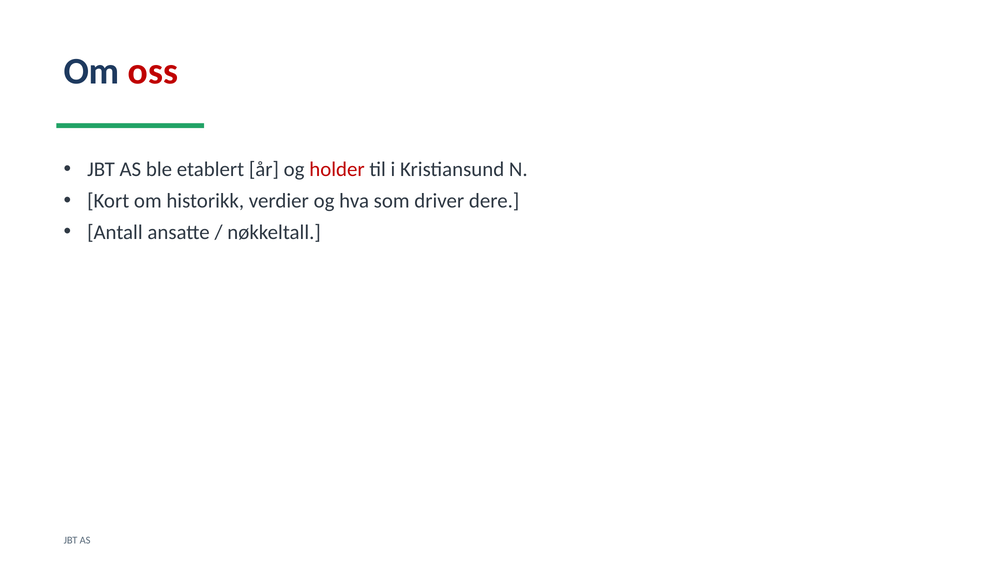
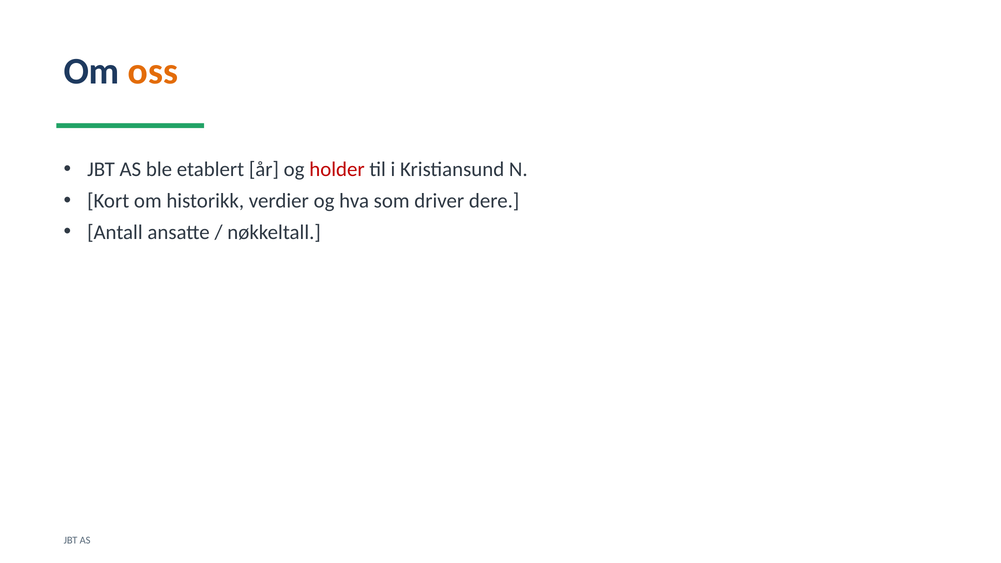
oss colour: red -> orange (153, 71)
